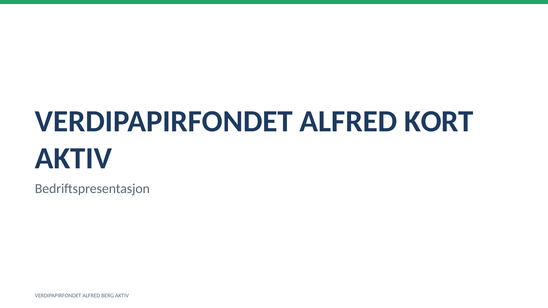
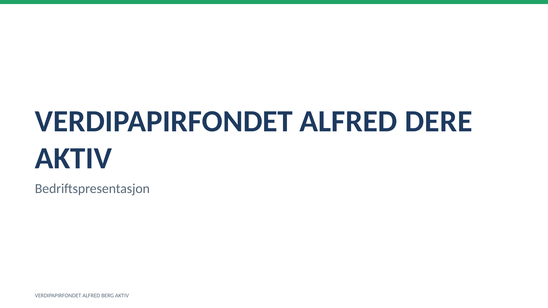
KORT: KORT -> DERE (439, 122)
